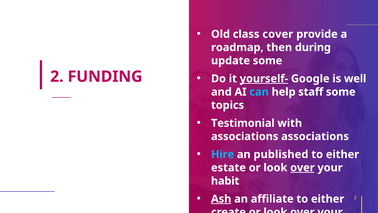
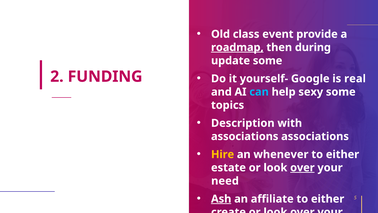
cover: cover -> event (278, 34)
roadmap underline: none -> present (237, 47)
yourself- underline: present -> none (264, 79)
well: well -> real (355, 79)
staff: staff -> sexy (311, 92)
Testimonial: Testimonial -> Description (243, 123)
Hire colour: light blue -> yellow (223, 154)
published: published -> whenever (281, 154)
habit: habit -> need (225, 181)
